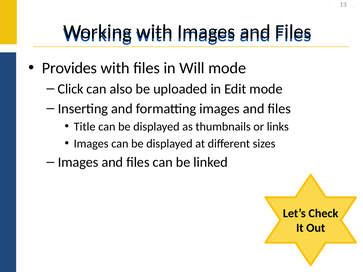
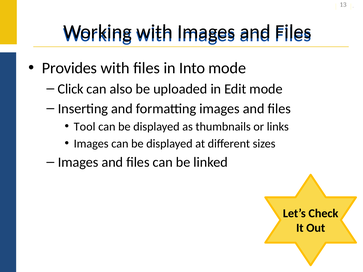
Will: Will -> Into (192, 68)
Title: Title -> Tool (85, 127)
